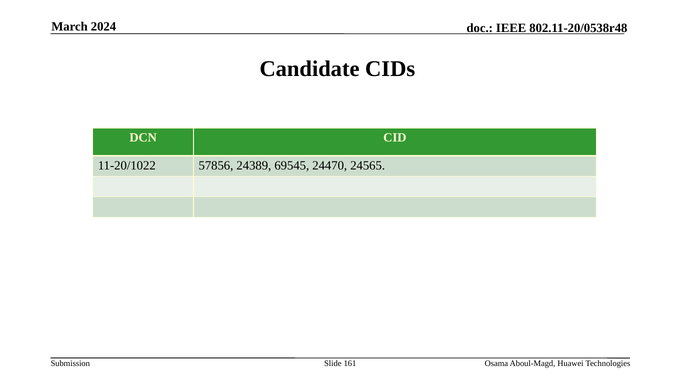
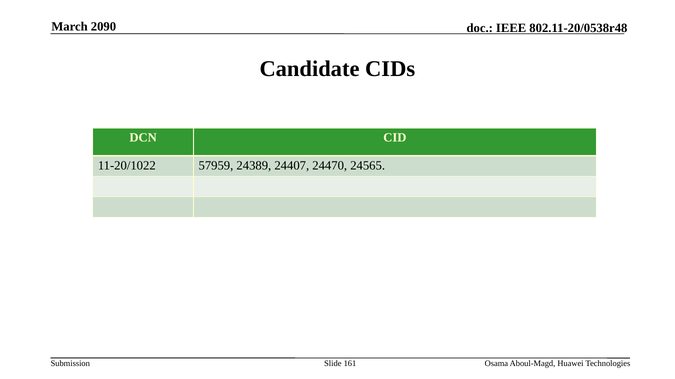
2024: 2024 -> 2090 (103, 27)
57856: 57856 -> 57959 (216, 166)
69545: 69545 -> 24407 (292, 166)
